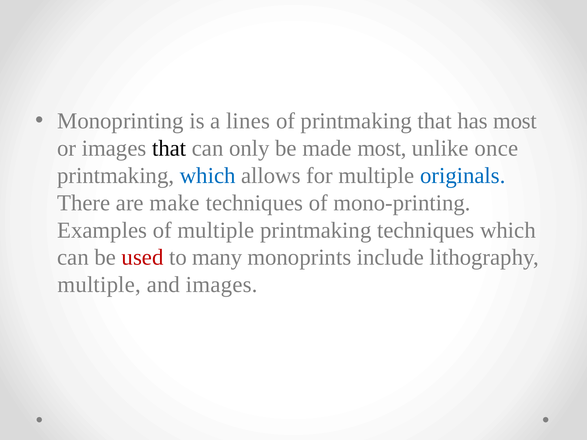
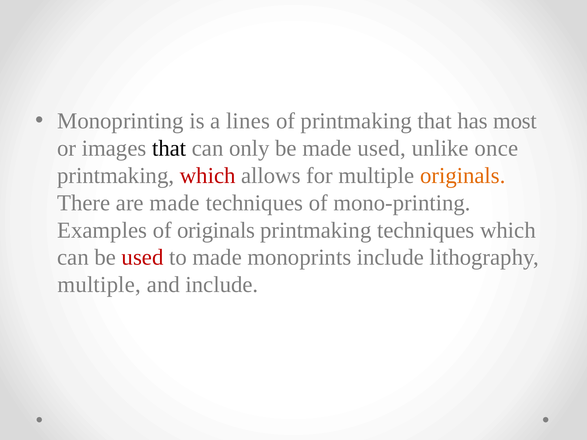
made most: most -> used (382, 148)
which colour: blue -> red (208, 176)
originals colour: blue -> orange (463, 176)
are make: make -> made (175, 203)
of multiple: multiple -> originals (216, 230)
to many: many -> made (217, 258)
and images: images -> include (222, 285)
